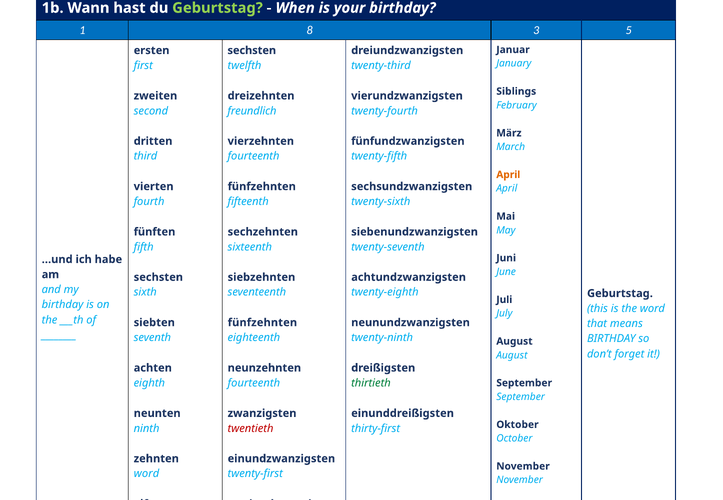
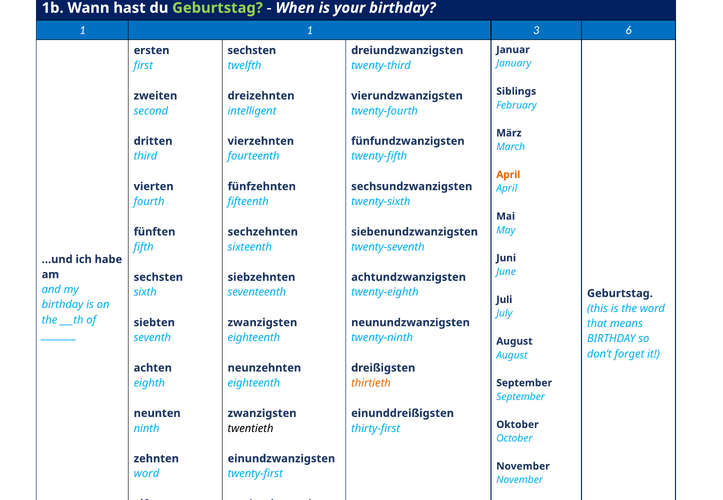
1 8: 8 -> 1 (310, 30)
5: 5 -> 6 (629, 30)
freundlich: freundlich -> intelligent (252, 111)
fünfzehnten: fünfzehnten -> zwanzigsten (262, 323)
fourteenth: fourteenth -> eighteenth (254, 383)
thirtieth colour: green -> orange (371, 383)
twentieth colour: red -> black (251, 429)
